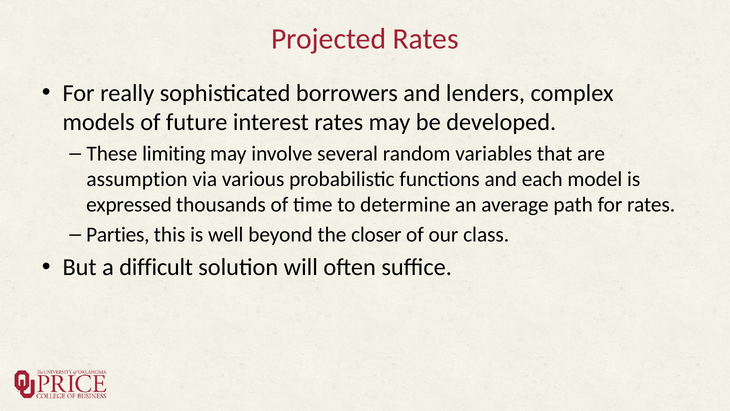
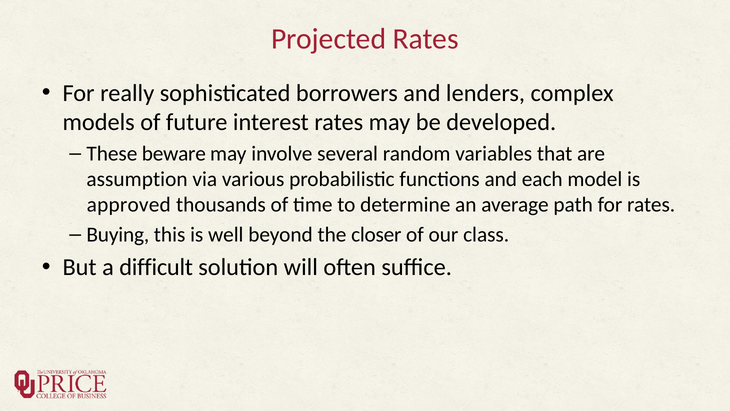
limiting: limiting -> beware (174, 154)
expressed: expressed -> approved (129, 205)
Parties: Parties -> Buying (118, 235)
